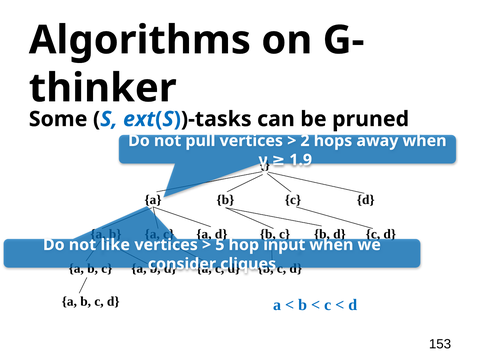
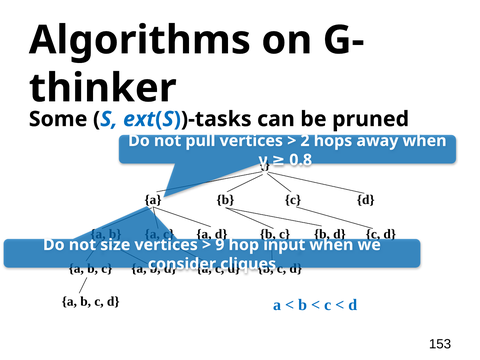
1.9: 1.9 -> 0.8 (301, 160)
like: like -> size (115, 245)
5: 5 -> 9 (220, 245)
